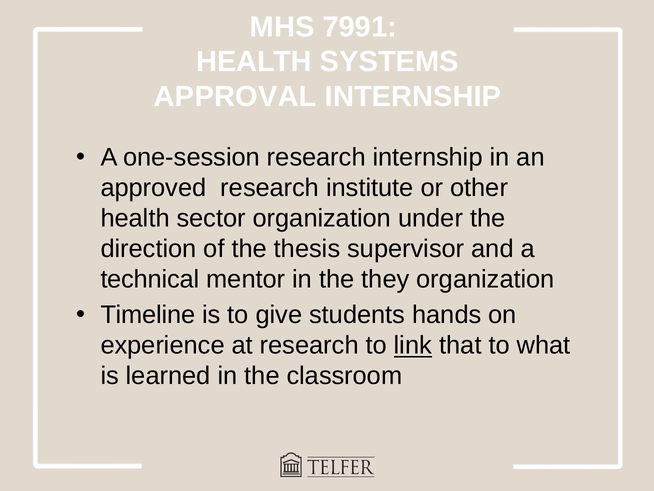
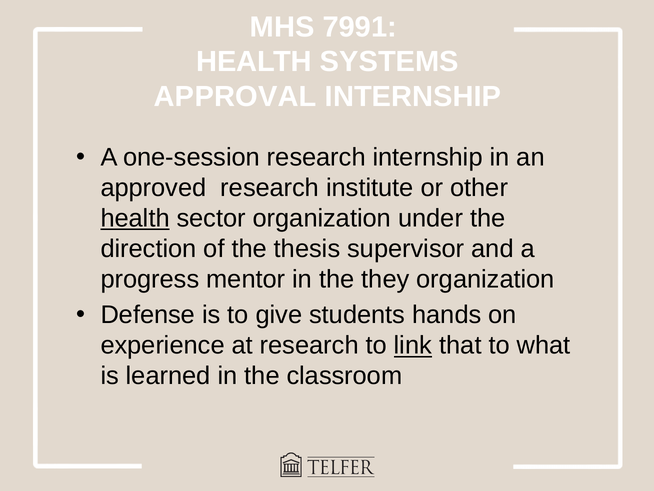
health underline: none -> present (135, 218)
technical: technical -> progress (150, 279)
Timeline: Timeline -> Defense (148, 315)
